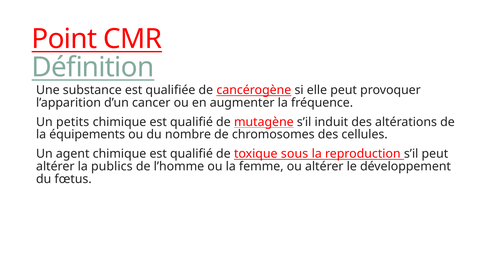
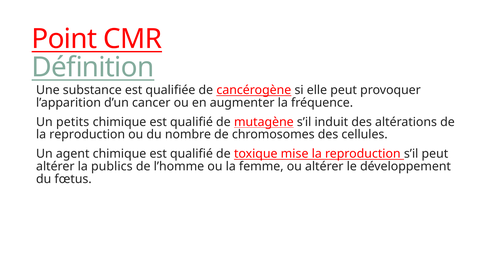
équipements: équipements -> reproduction (87, 134)
sous: sous -> mise (295, 154)
